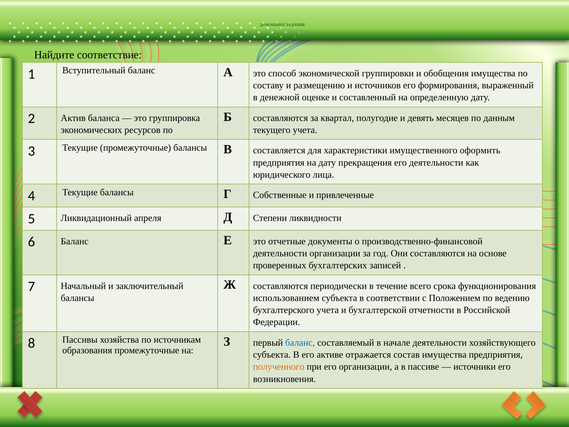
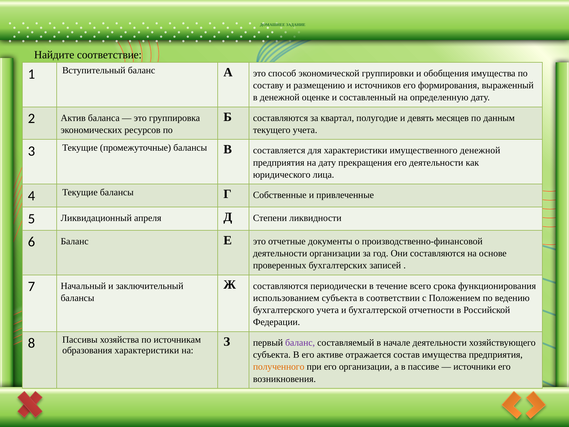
имущественного оформить: оформить -> денежной (480, 150)
баланс colour: blue -> purple (300, 342)
образования промежуточные: промежуточные -> характеристики (147, 350)
